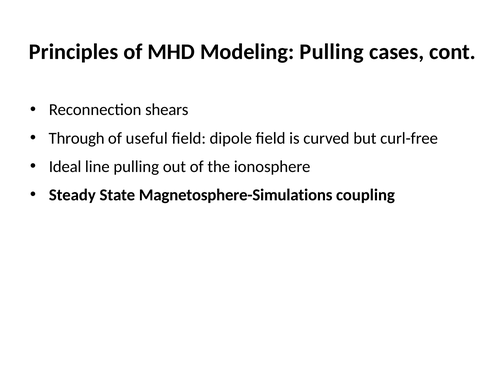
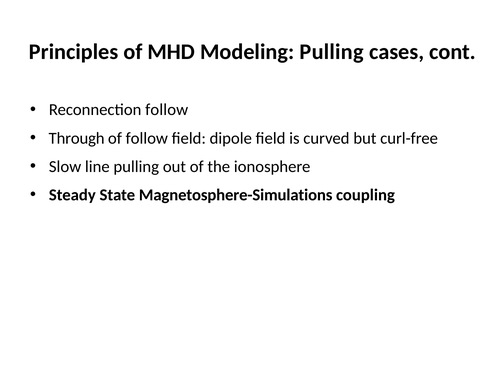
Reconnection shears: shears -> follow (167, 110)
of useful: useful -> follow (147, 138)
Ideal: Ideal -> Slow (65, 166)
